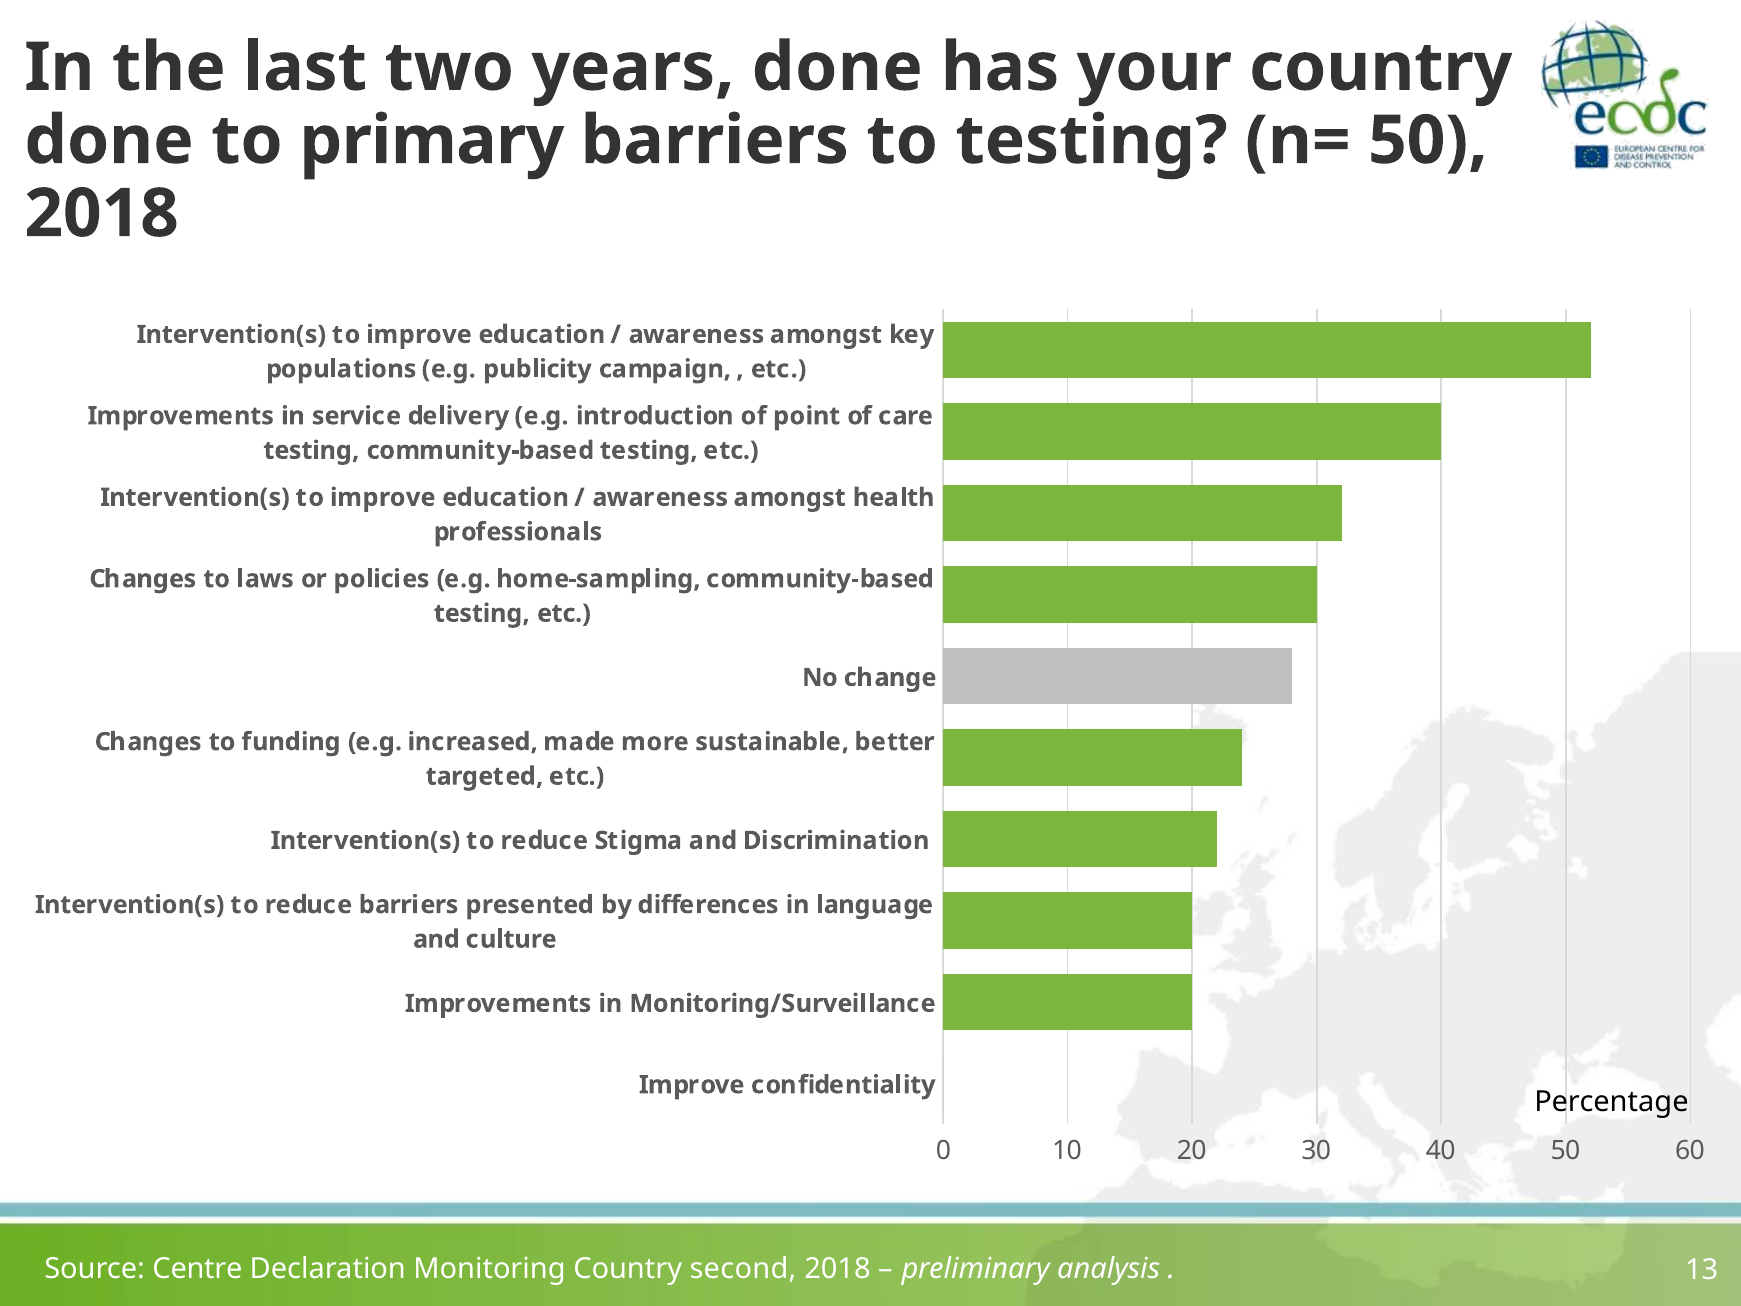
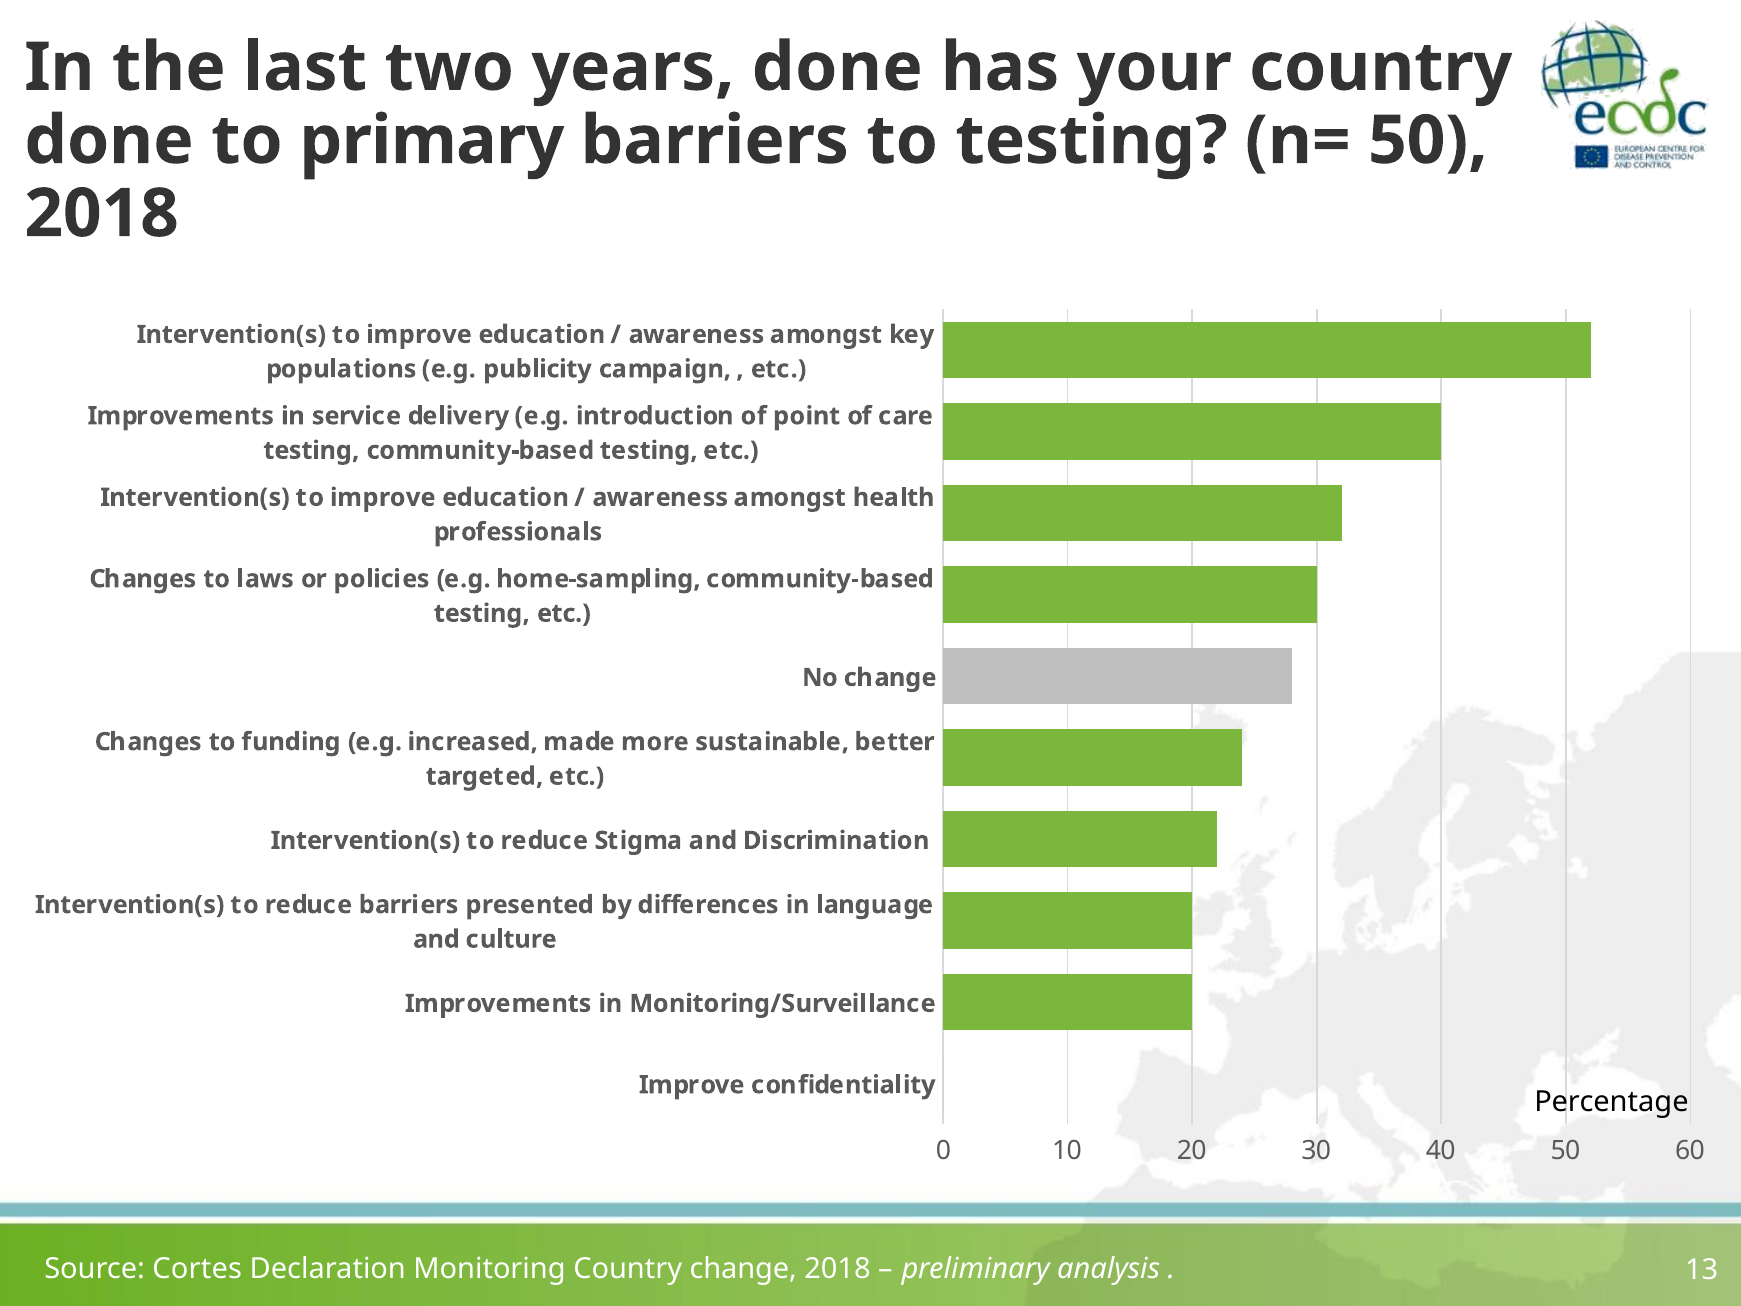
Centre: Centre -> Cortes (197, 1269)
Country second: second -> change (743, 1269)
